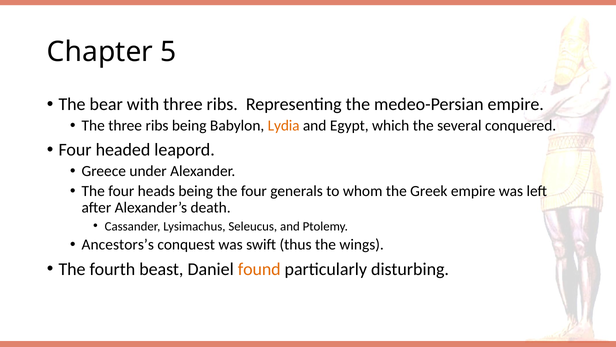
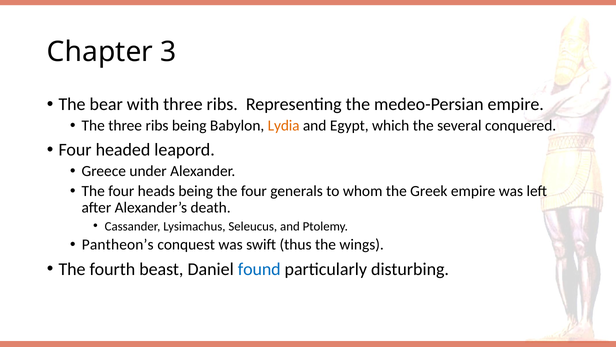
5: 5 -> 3 (169, 52)
Ancestors’s: Ancestors’s -> Pantheon’s (118, 244)
found colour: orange -> blue (259, 269)
